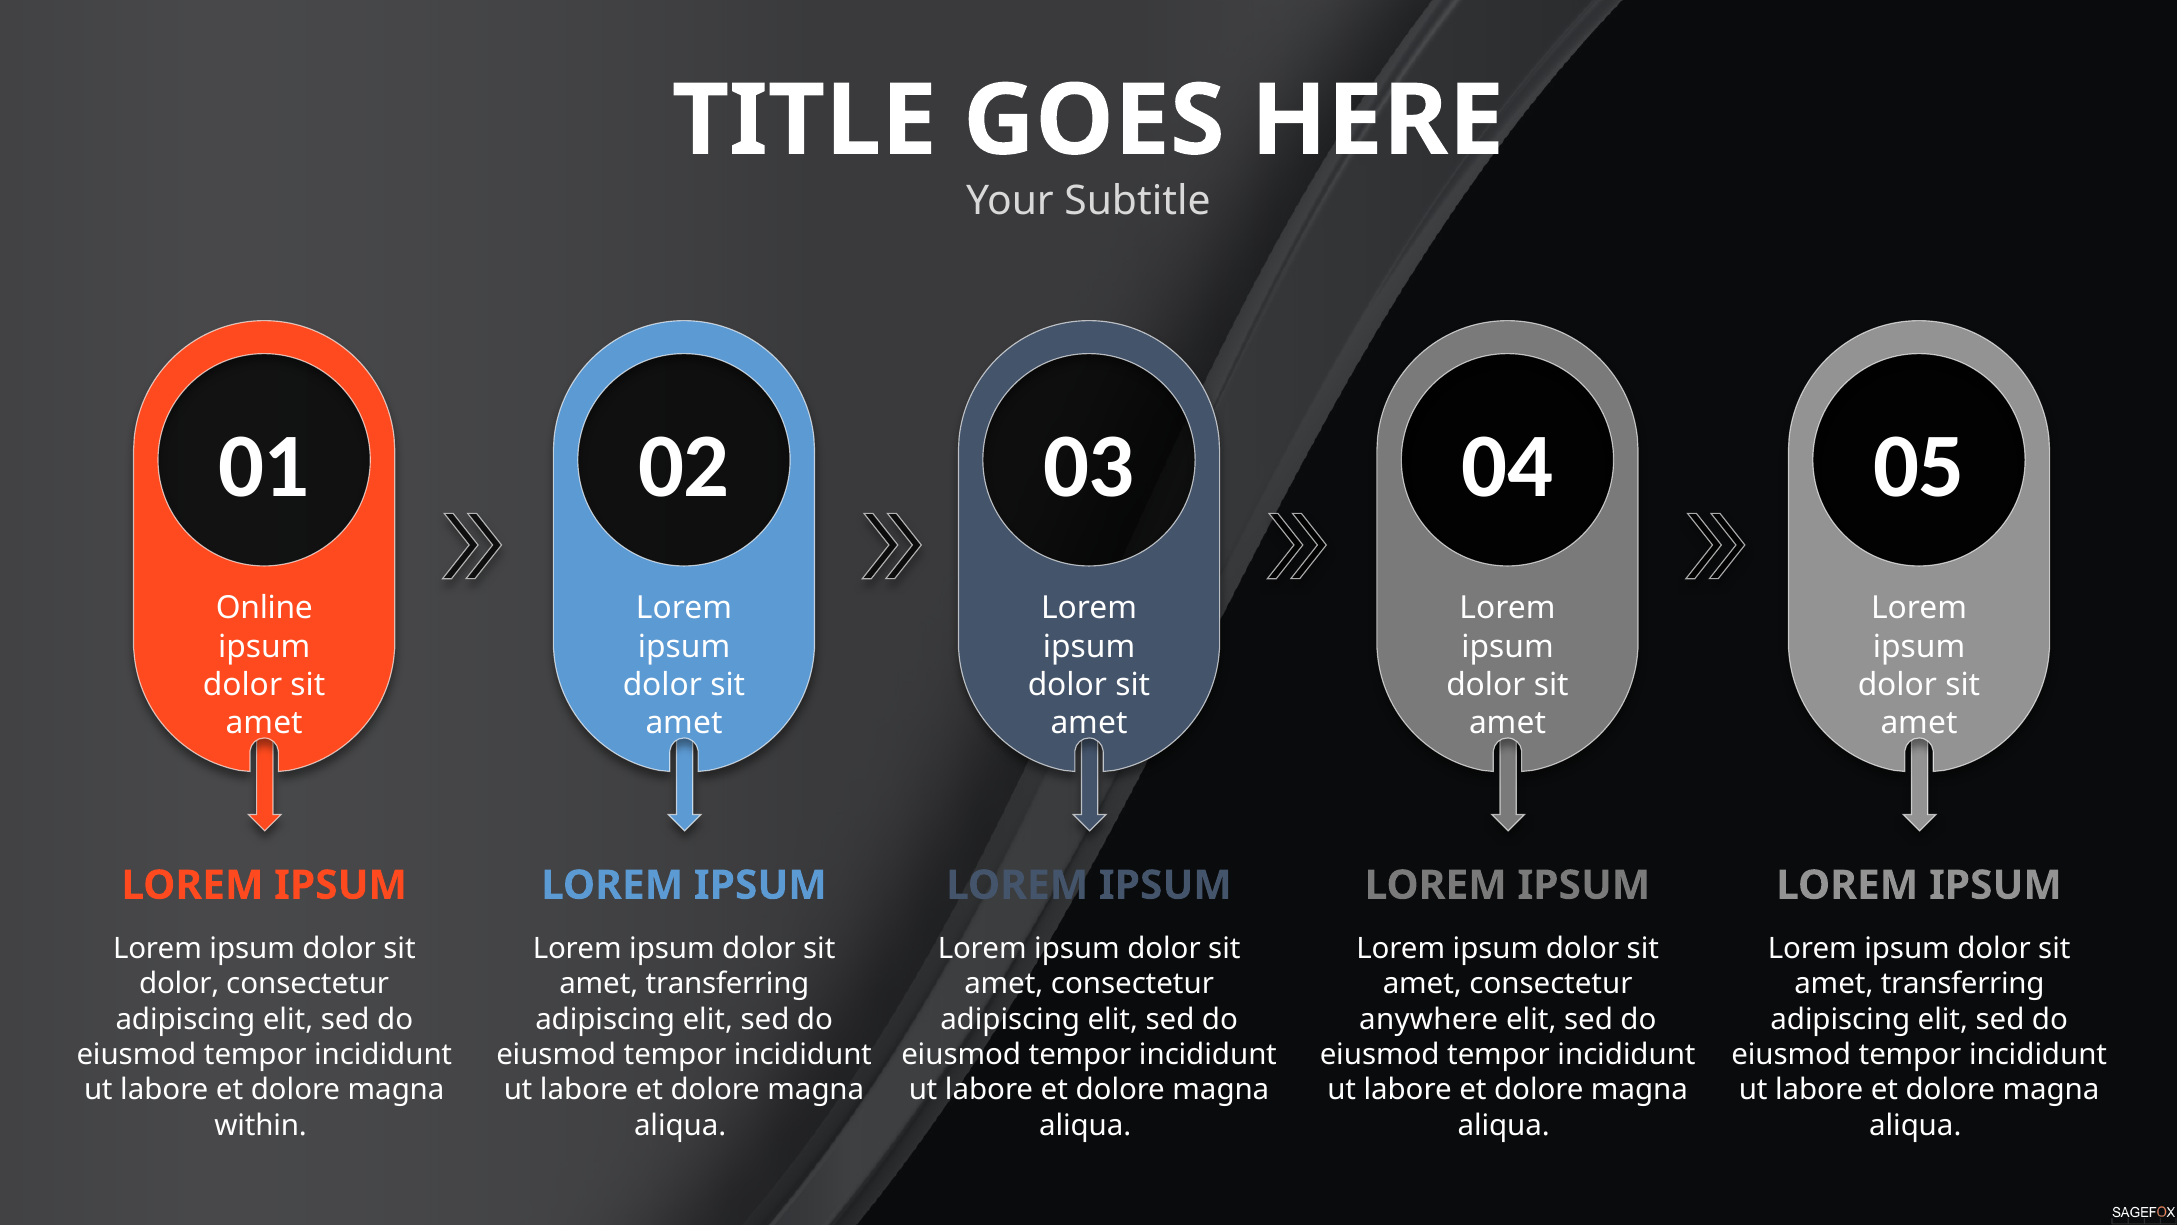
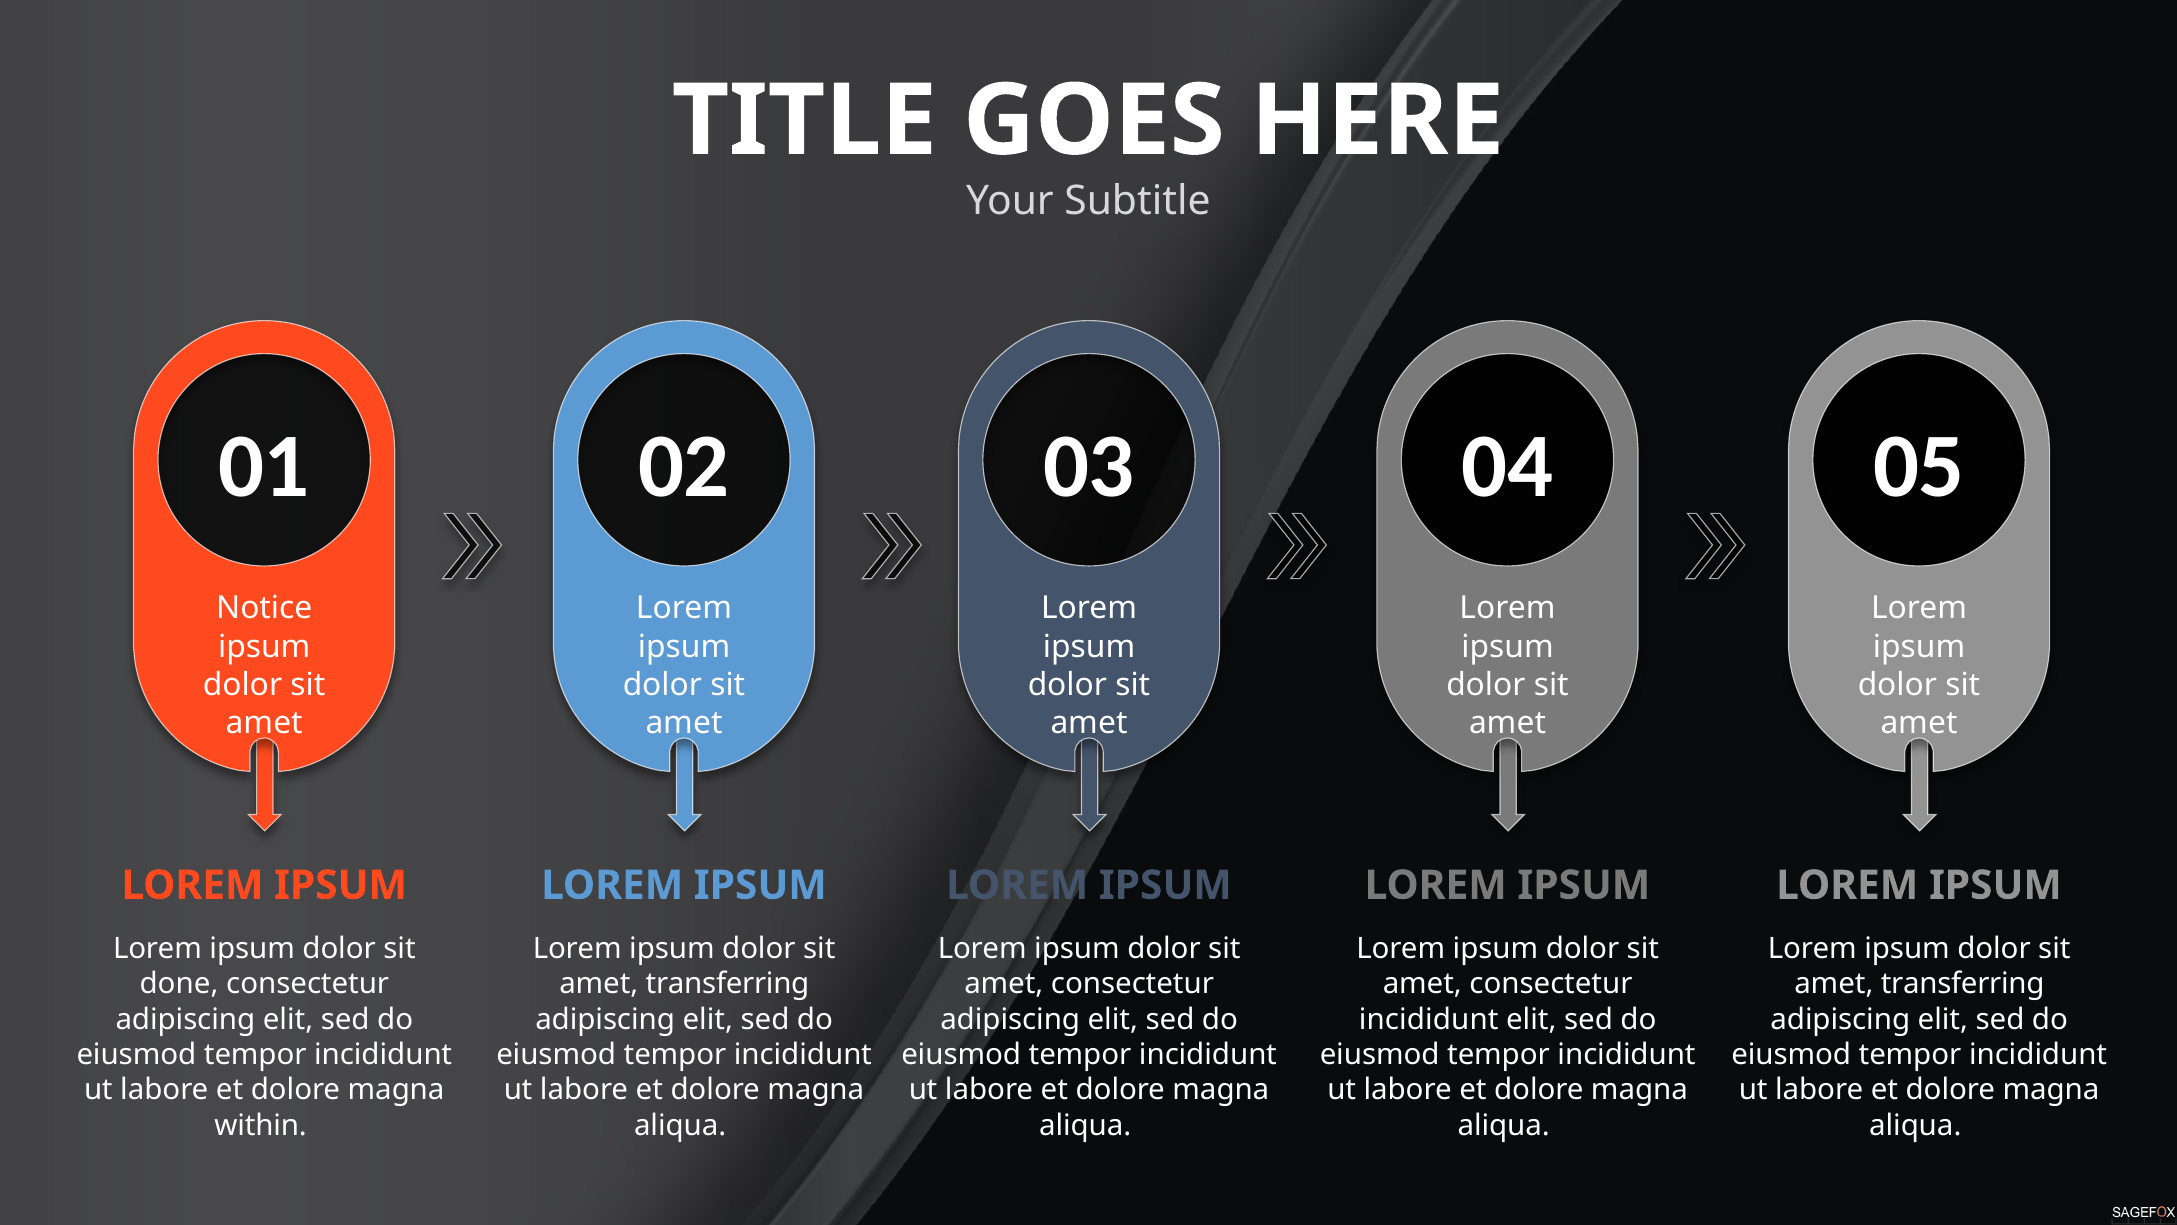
Online: Online -> Notice (264, 608)
dolor: dolor -> done (179, 984)
anywhere: anywhere -> incididunt (1429, 1019)
